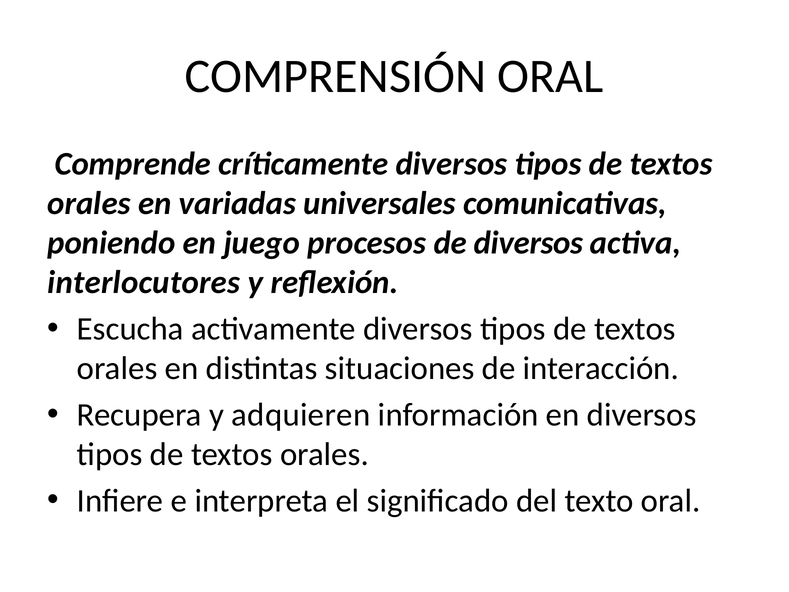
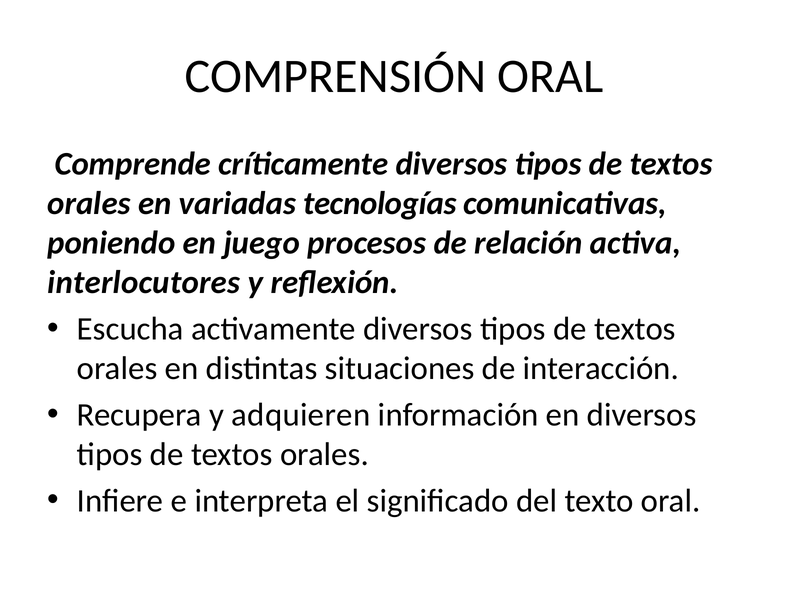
universales: universales -> tecnologías (380, 203)
de diversos: diversos -> relación (529, 243)
